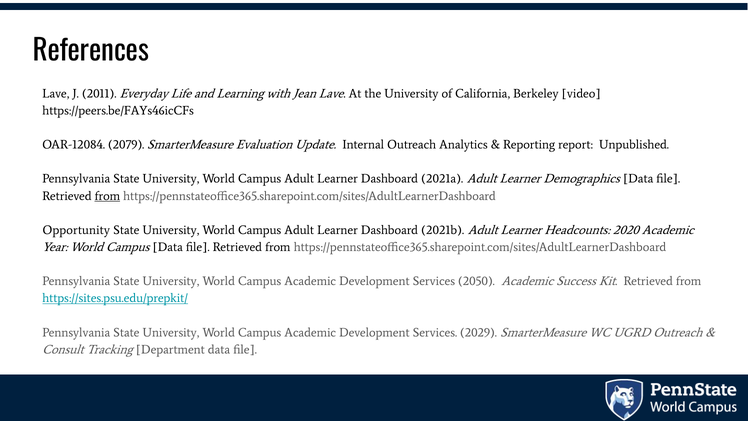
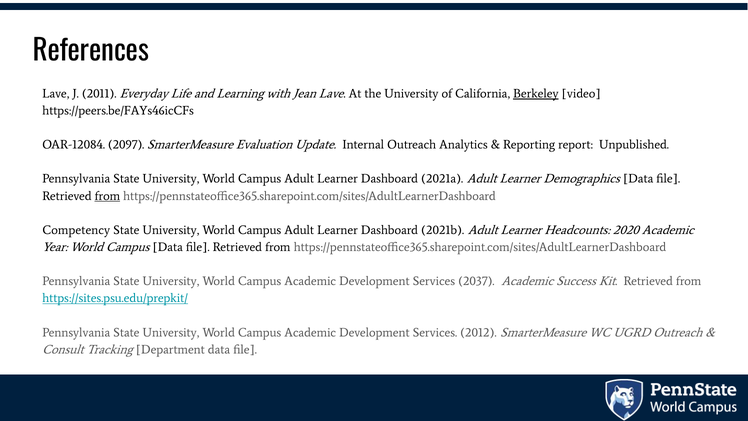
Berkeley underline: none -> present (536, 93)
2079: 2079 -> 2097 (126, 145)
Opportunity: Opportunity -> Competency (76, 230)
2050: 2050 -> 2037 (476, 281)
2029: 2029 -> 2012 (478, 332)
